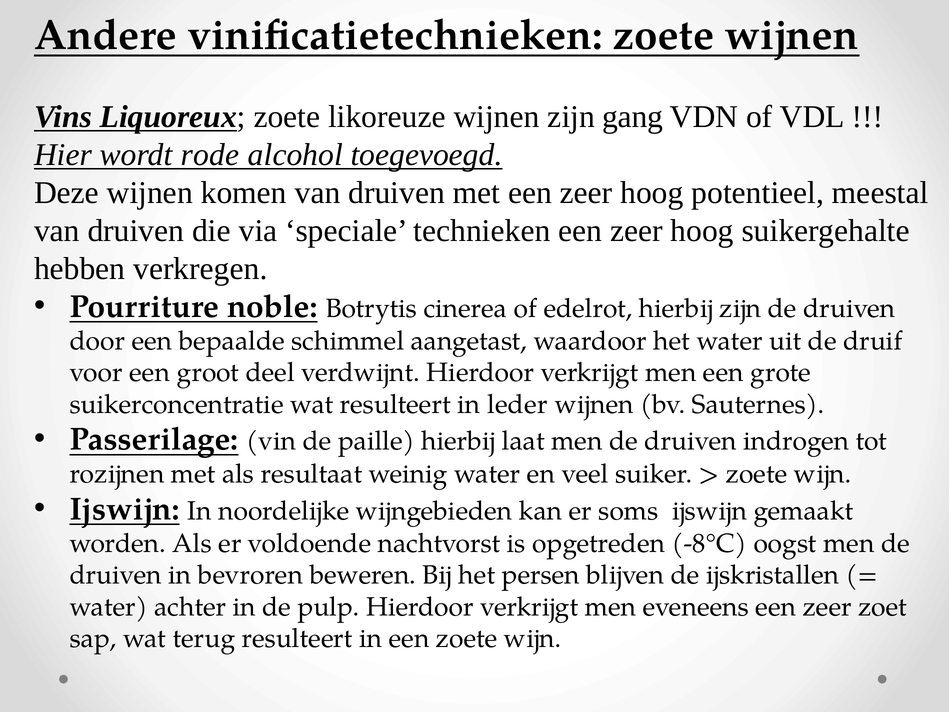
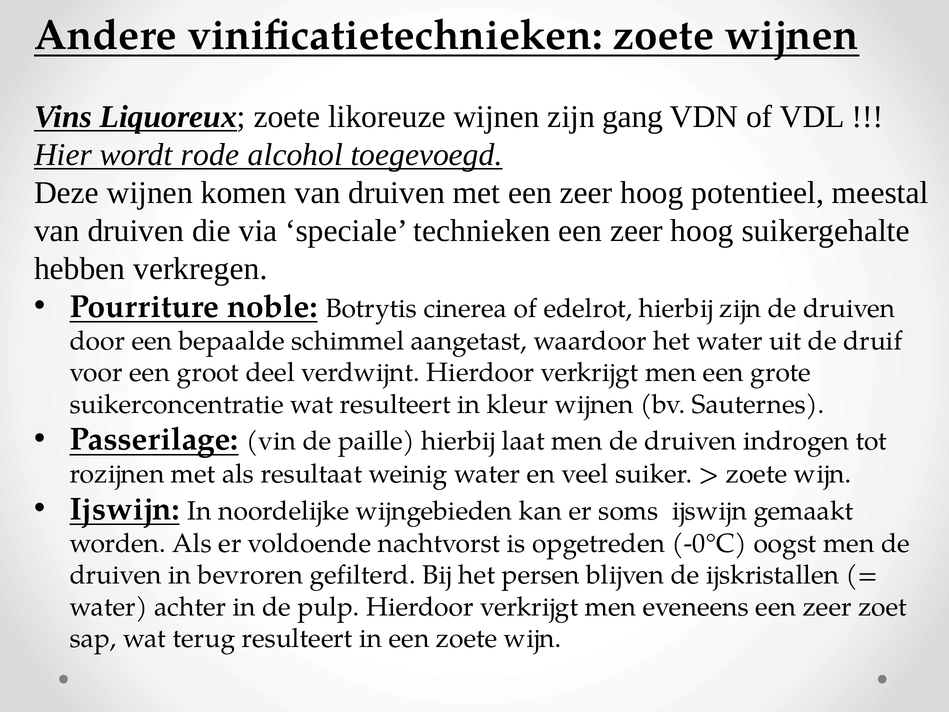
leder: leder -> kleur (517, 404)
-8°C: -8°C -> -0°C (709, 543)
beweren: beweren -> gefilterd (363, 575)
